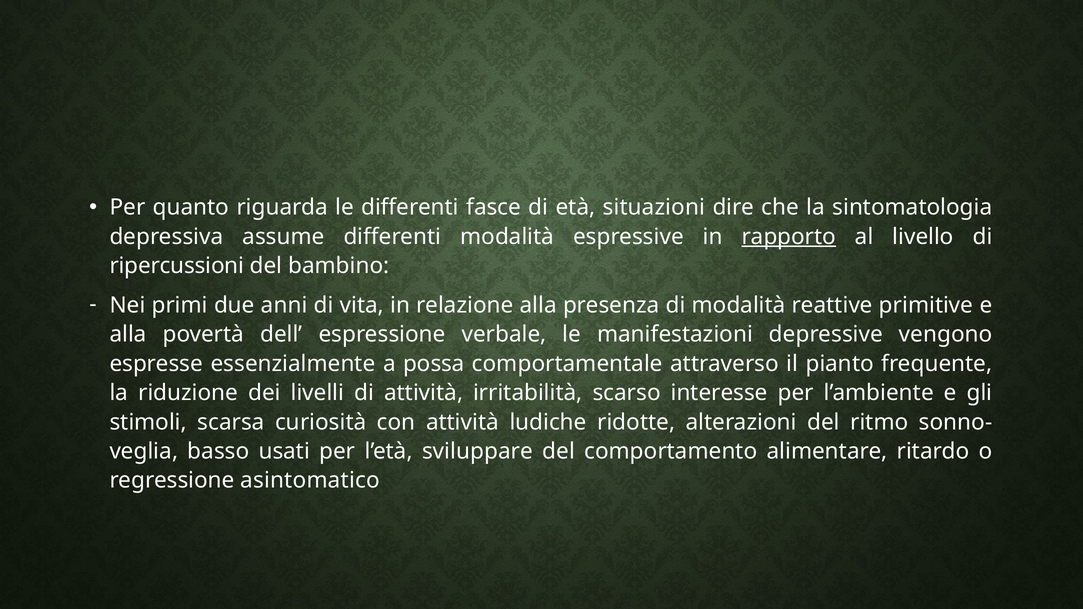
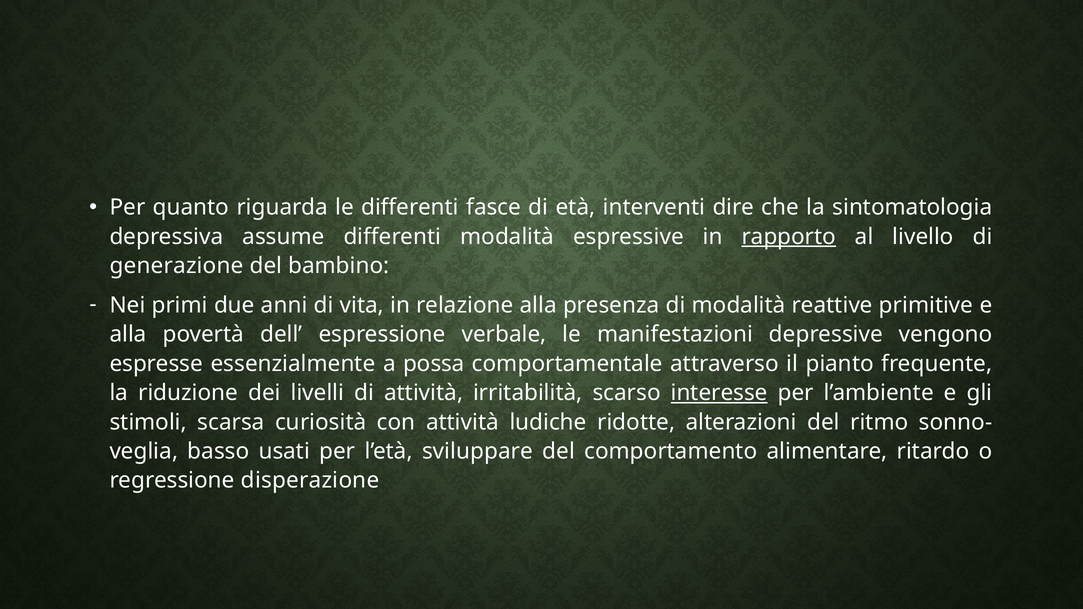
situazioni: situazioni -> interventi (654, 208)
ripercussioni: ripercussioni -> generazione (177, 266)
interesse underline: none -> present (719, 393)
asintomatico: asintomatico -> disperazione (310, 481)
